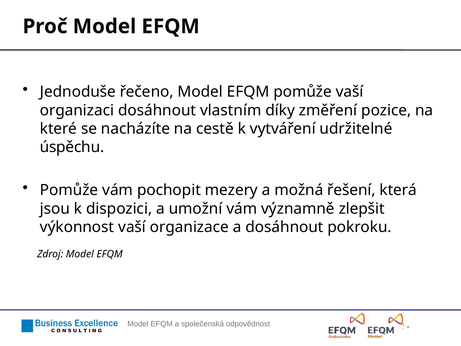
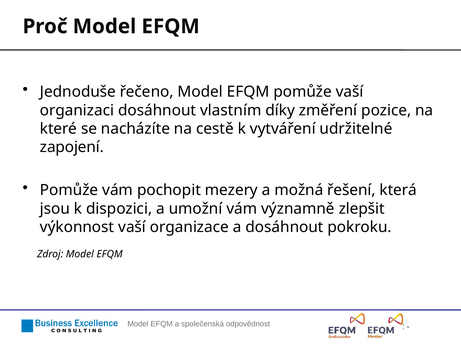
úspěchu: úspěchu -> zapojení (72, 147)
